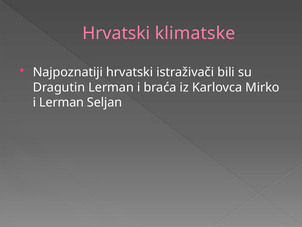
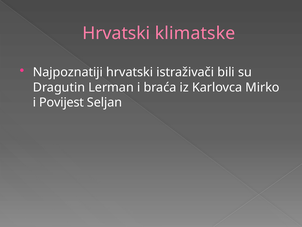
i Lerman: Lerman -> Povijest (62, 102)
